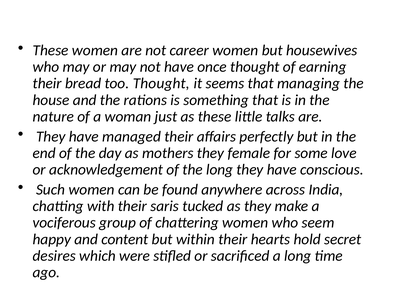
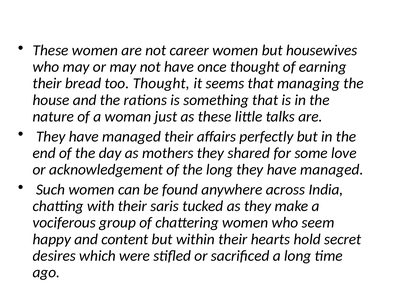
female: female -> shared (249, 153)
conscious: conscious -> managed (332, 170)
